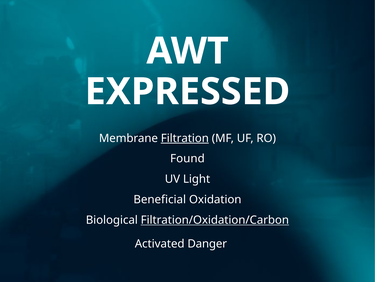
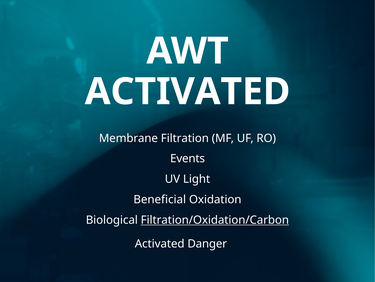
EXPRESSED: EXPRESSED -> ACTIVATED (188, 91)
Filtration underline: present -> none (185, 138)
Found: Found -> Events (188, 158)
